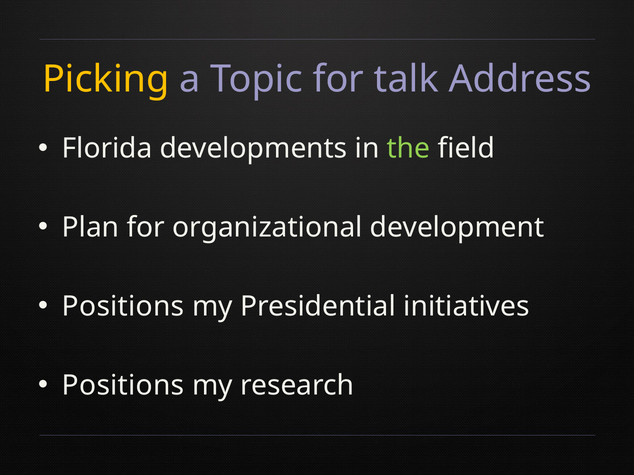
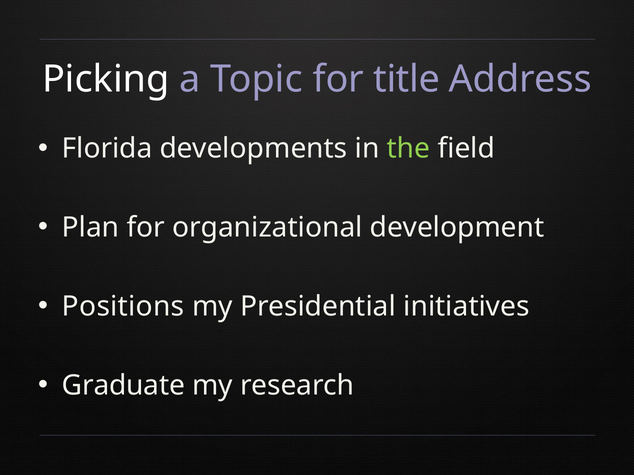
Picking colour: yellow -> white (106, 79)
talk: talk -> title (407, 79)
Positions: Positions -> Graduate (123, 386)
